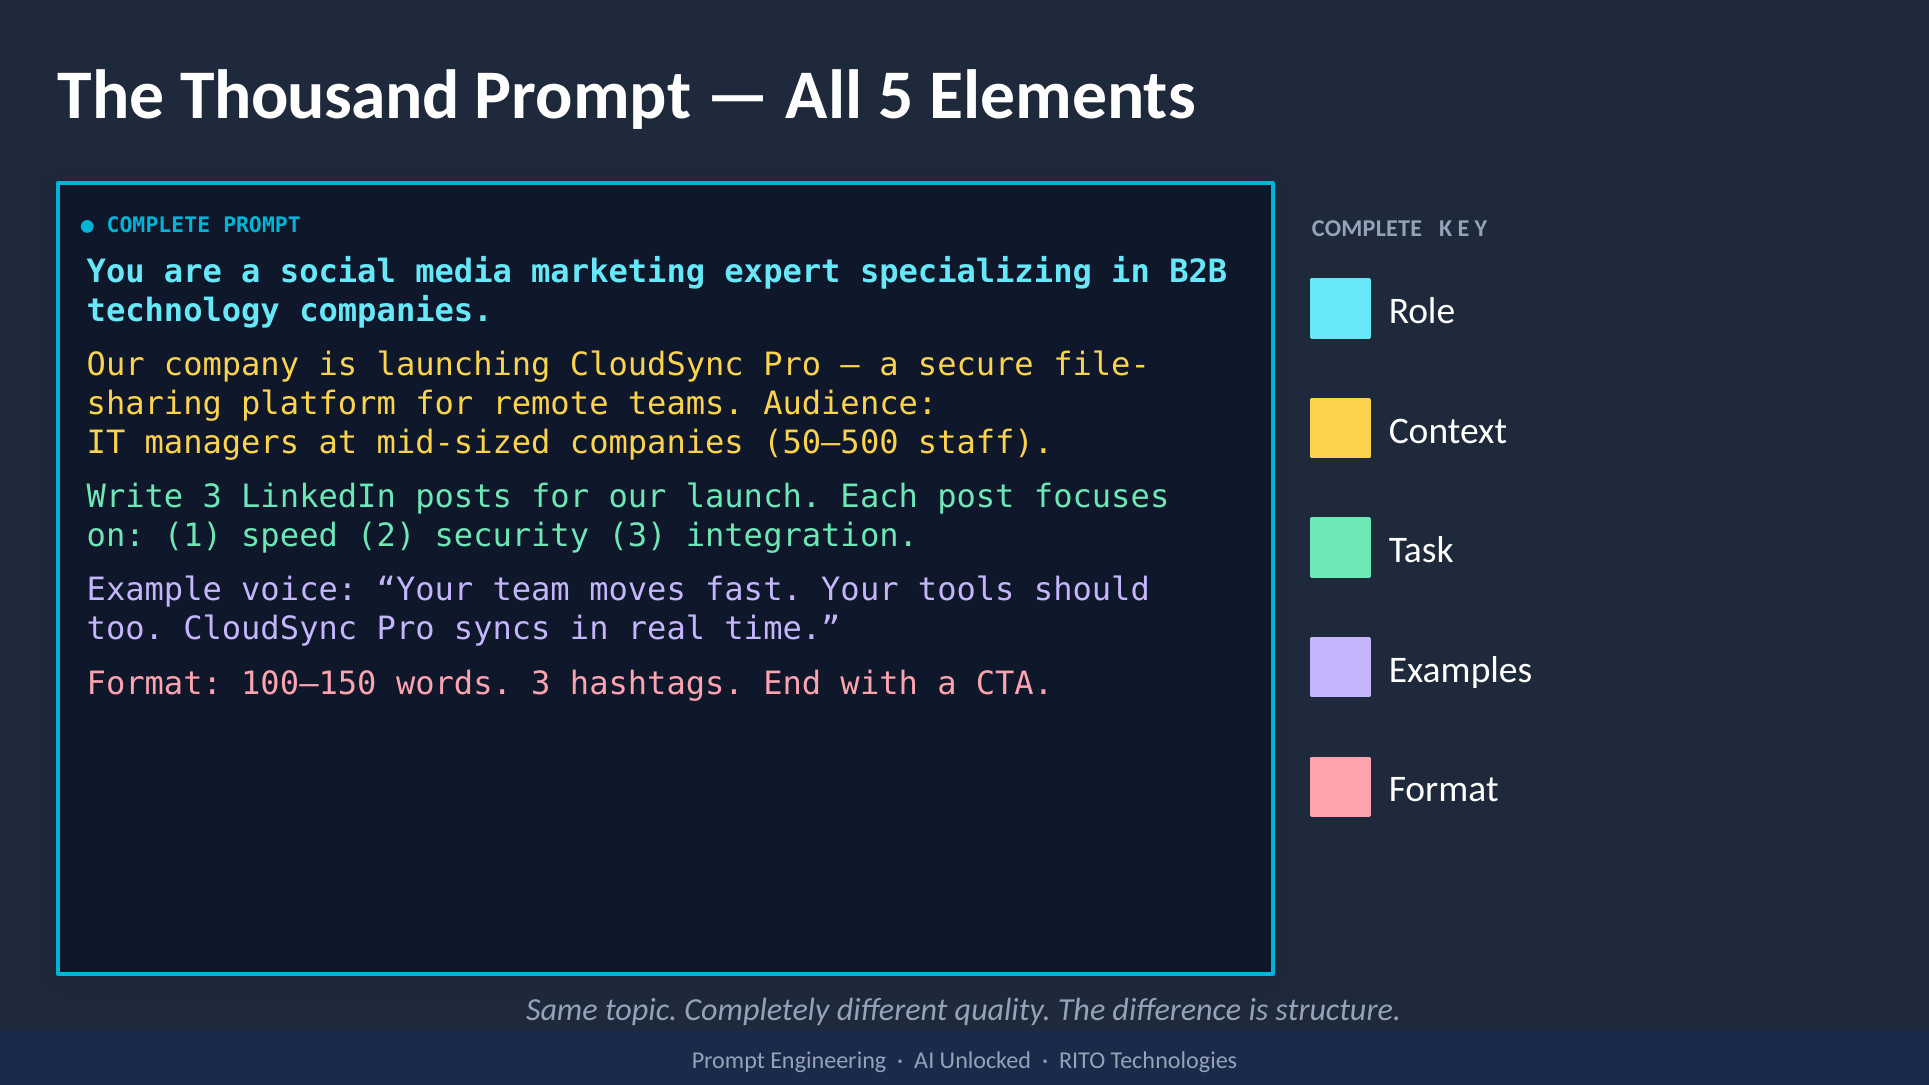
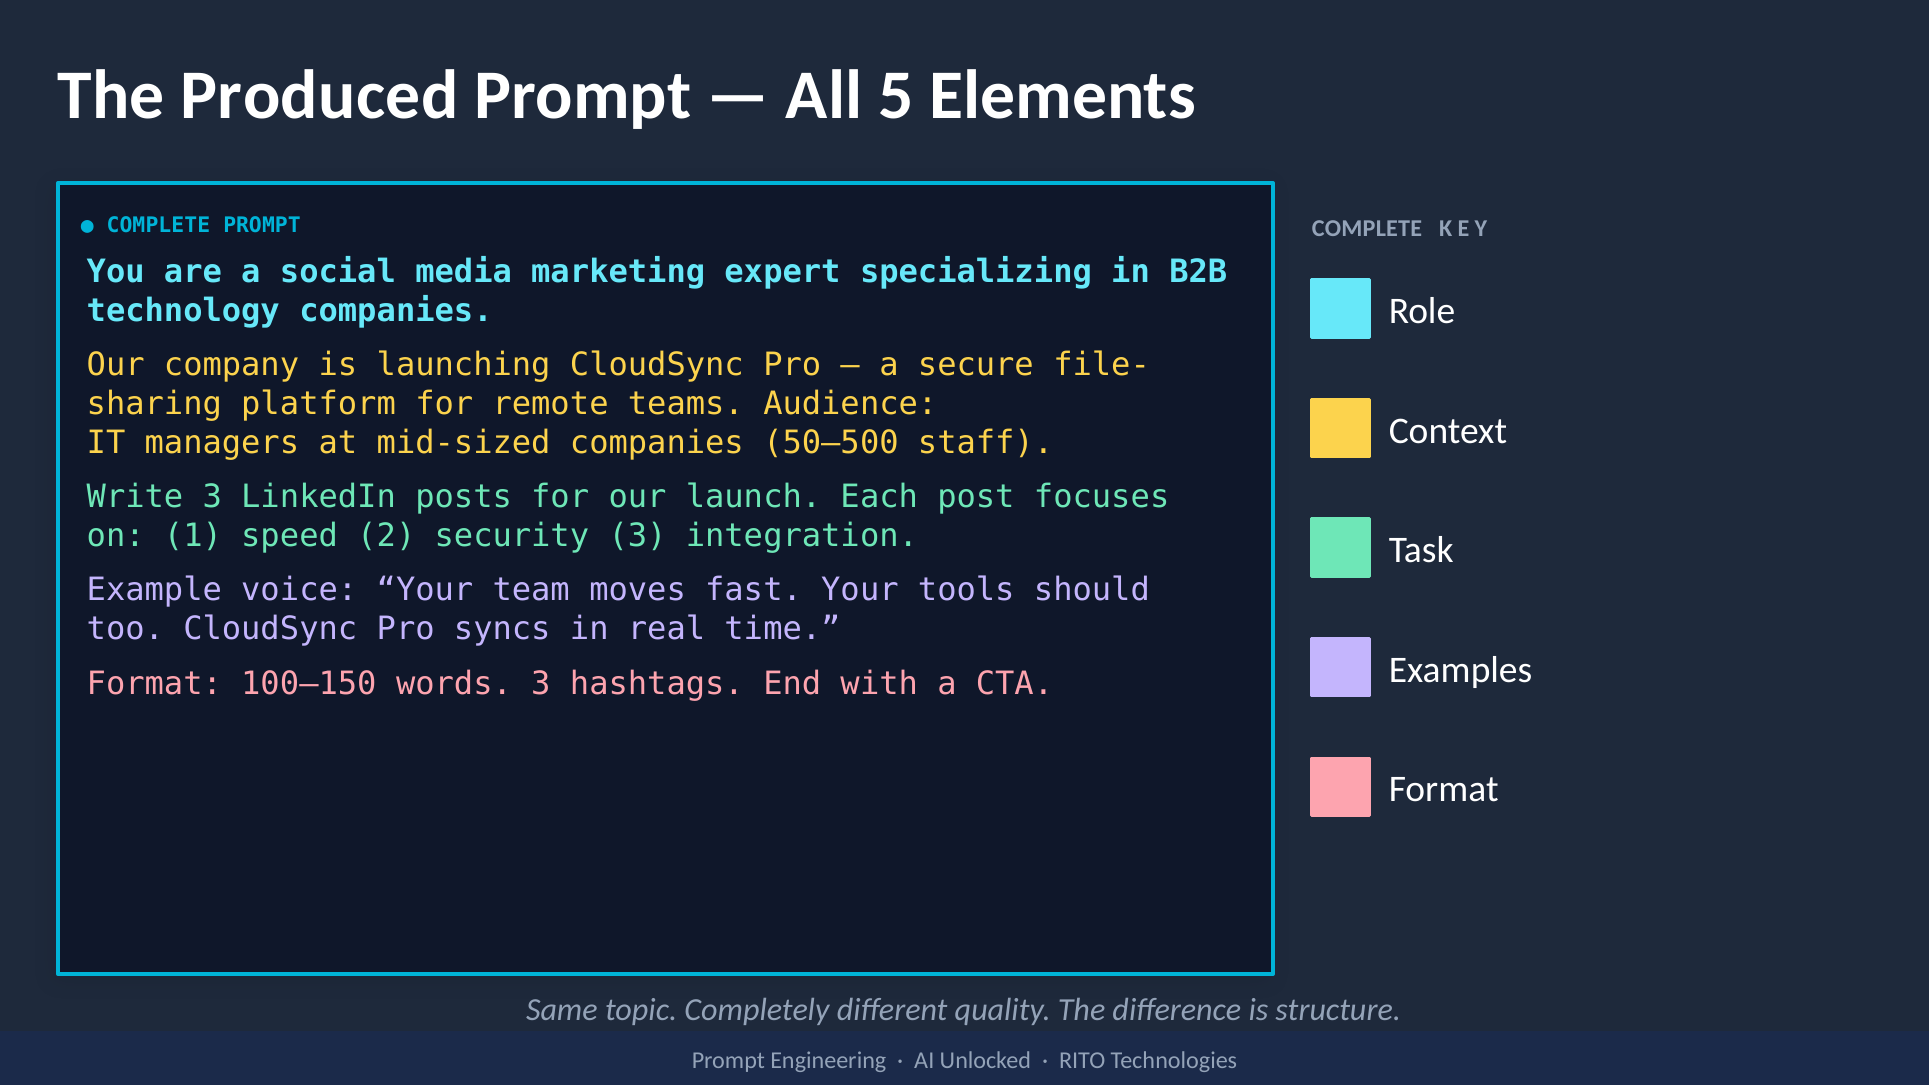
Thousand: Thousand -> Produced (320, 95)
